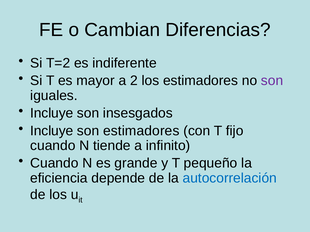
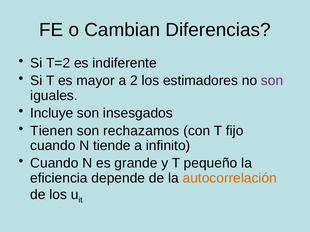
Incluye: Incluye -> Tienen (52, 131)
son estimadores: estimadores -> rechazamos (141, 131)
autocorrelación colour: blue -> orange (230, 178)
